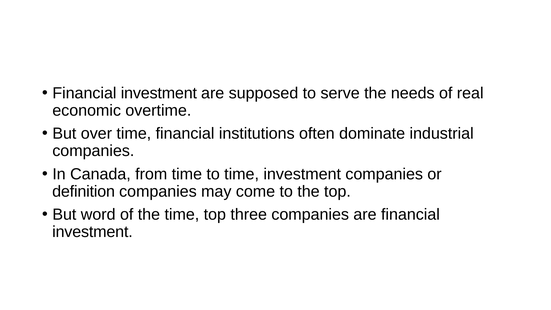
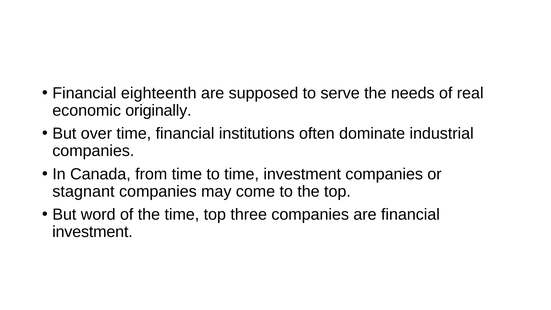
investment: investment -> eighteenth (159, 93)
overtime: overtime -> originally (158, 111)
definition: definition -> stagnant (83, 191)
